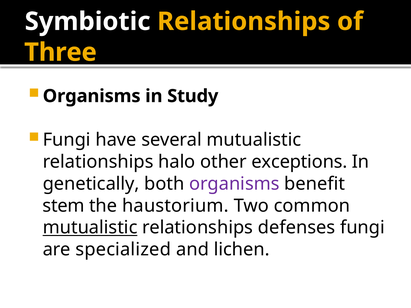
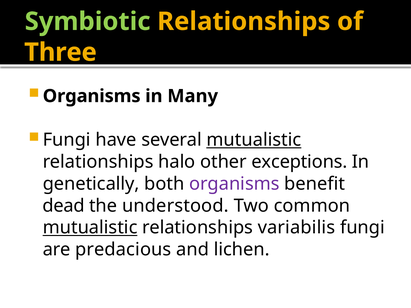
Symbiotic colour: white -> light green (88, 22)
Study: Study -> Many (193, 96)
mutualistic underline: none -> present (254, 140)
stem: stem -> dead (64, 206)
haustorium: haustorium -> understood (175, 206)
defenses: defenses -> variabilis (297, 228)
specialized: specialized -> predacious (123, 250)
